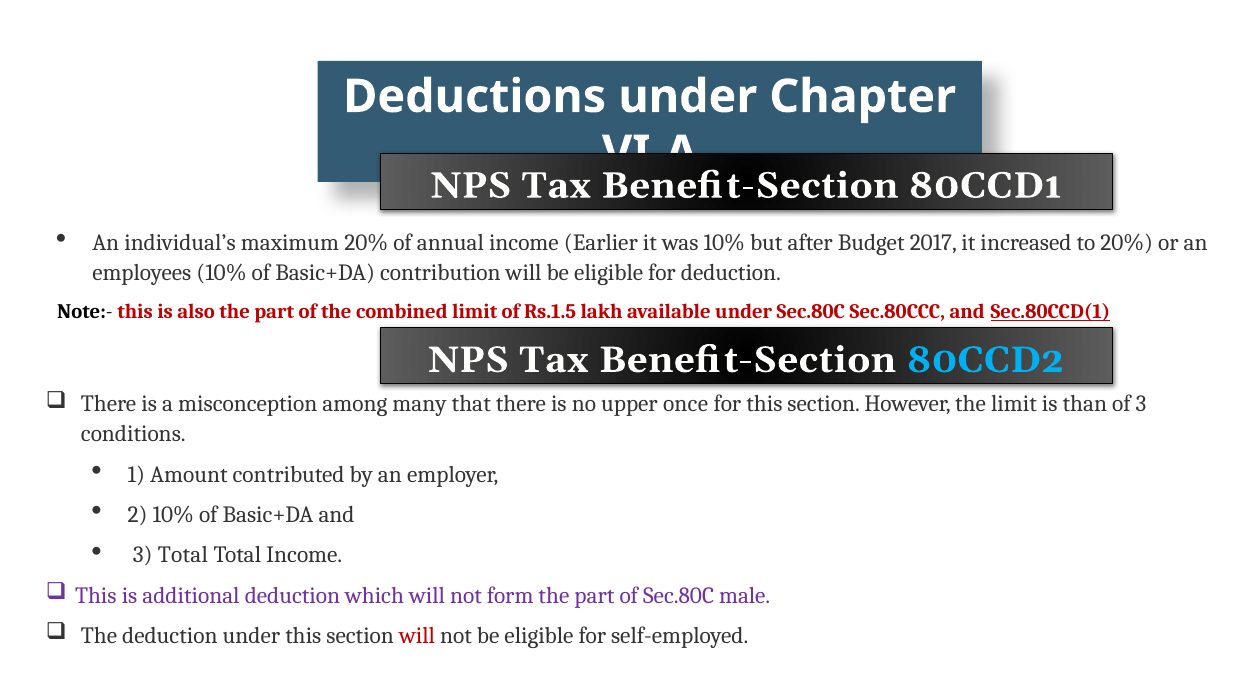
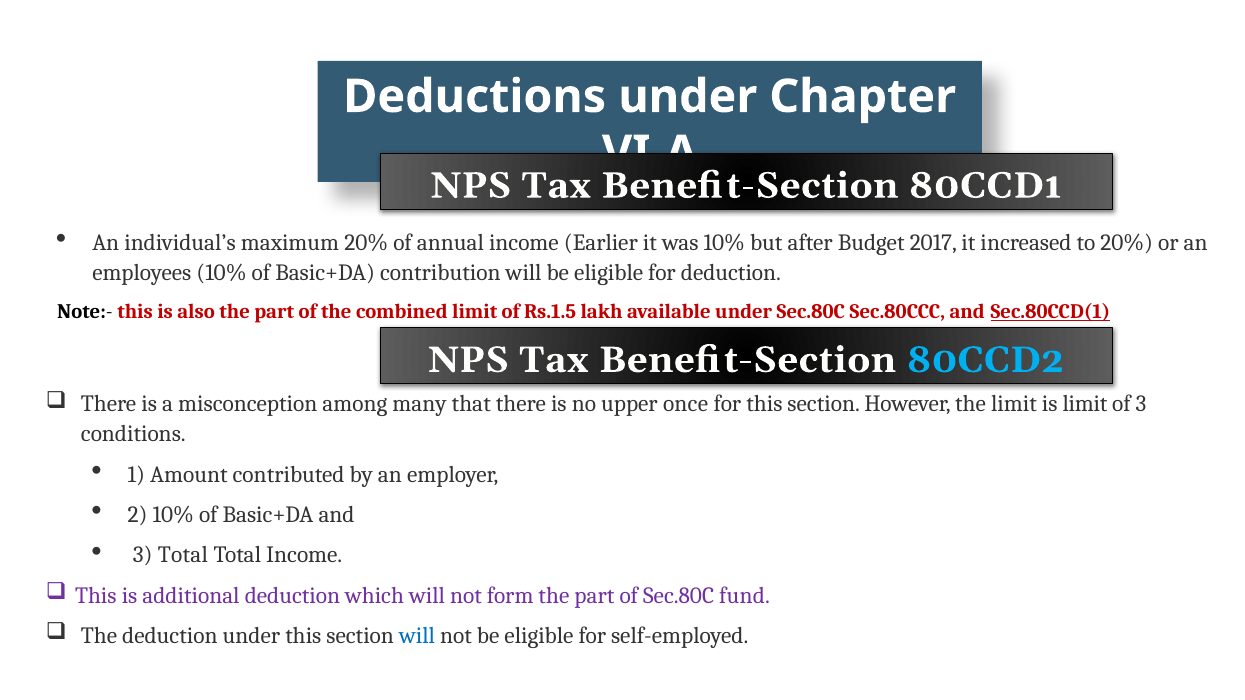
is than: than -> limit (1085, 404)
male: male -> fund (745, 596)
will colour: red -> blue (417, 636)
